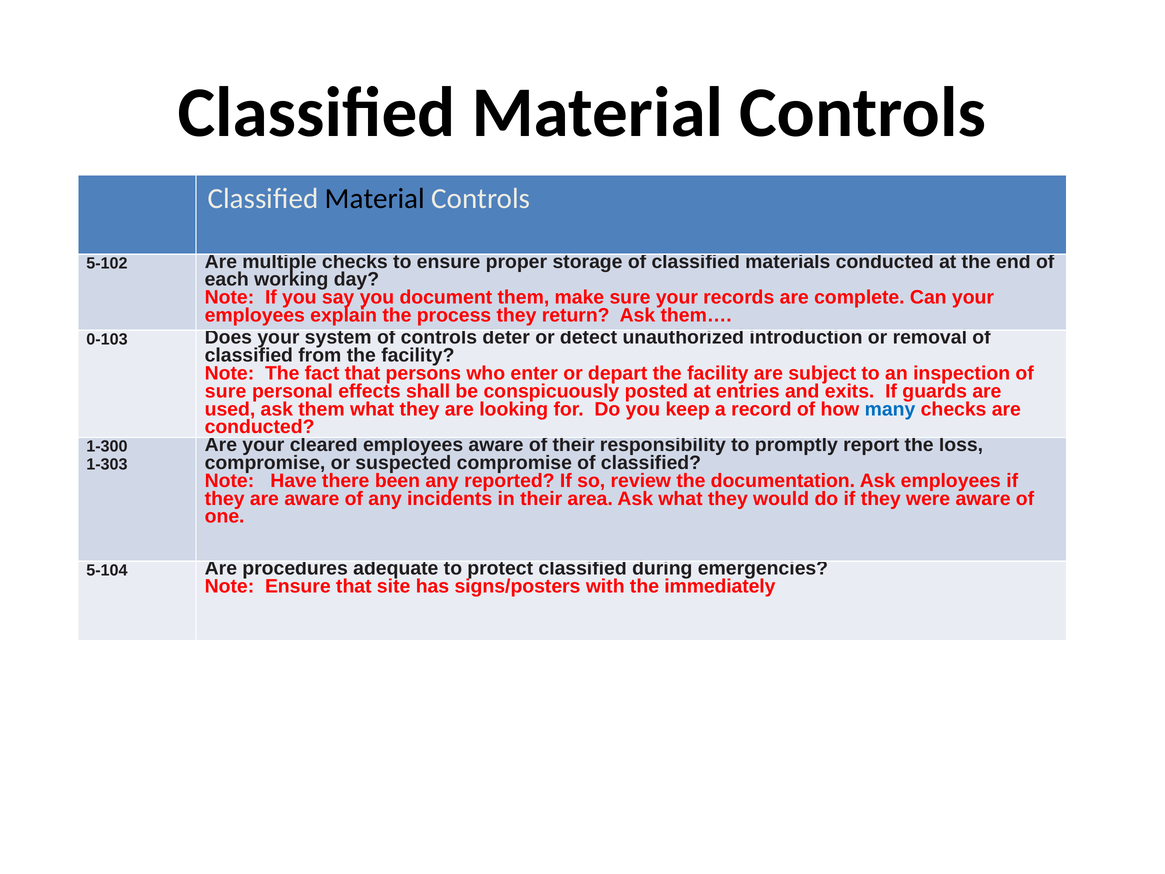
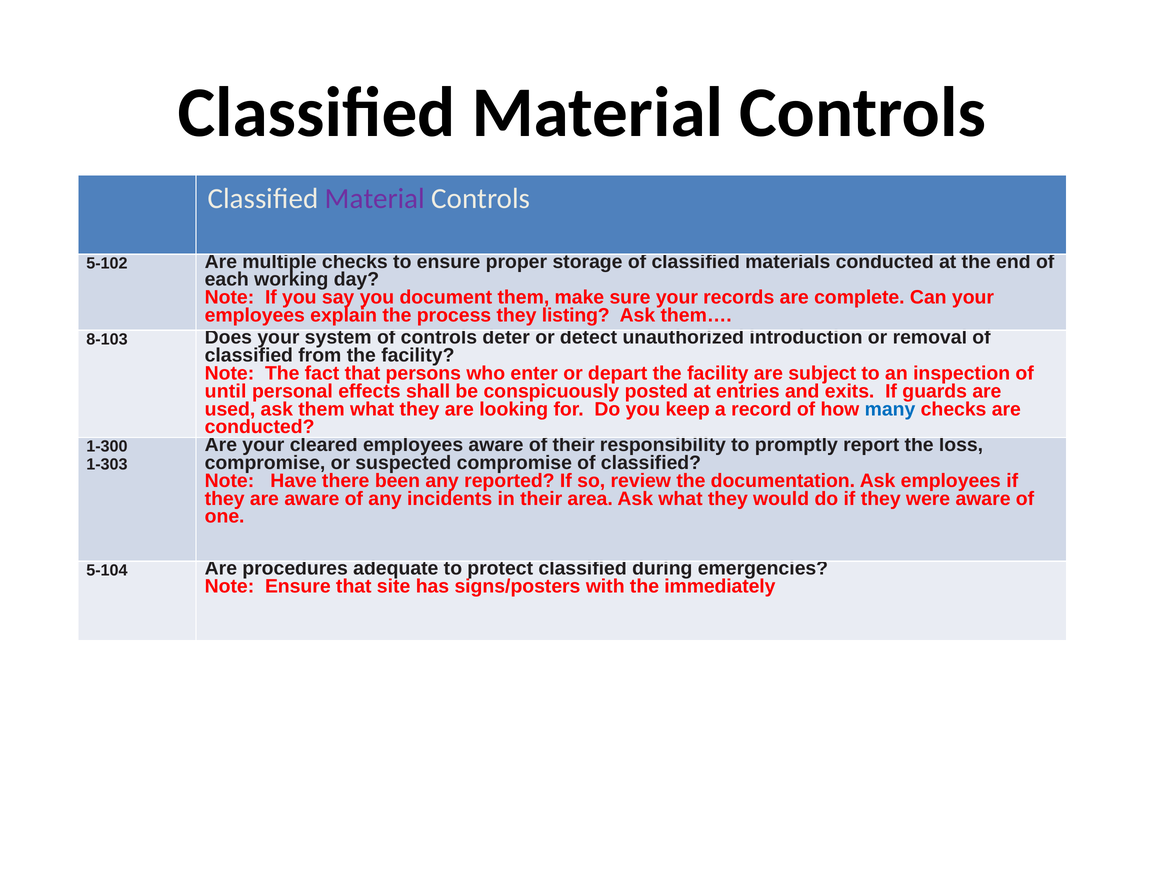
Material colour: black -> purple (375, 199)
return: return -> listing (576, 315)
0-103: 0-103 -> 8-103 (107, 339)
sure: sure -> until (226, 391)
